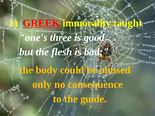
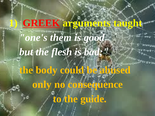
immorality: immorality -> arguments (87, 23)
three: three -> them (61, 38)
